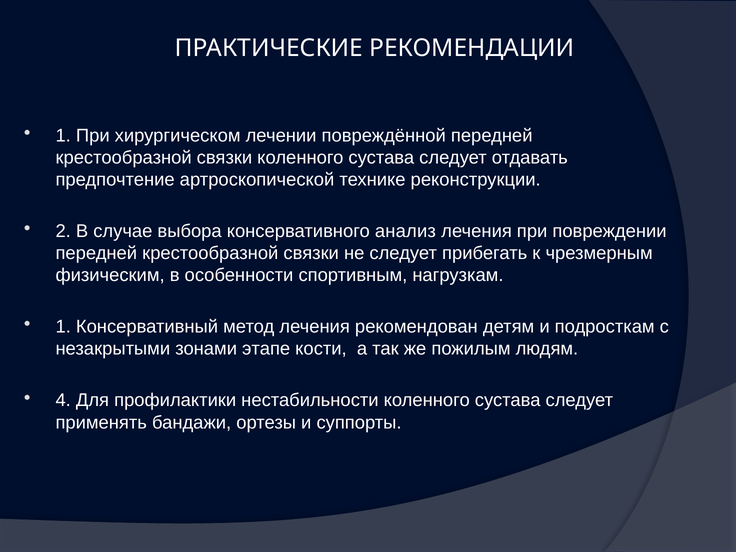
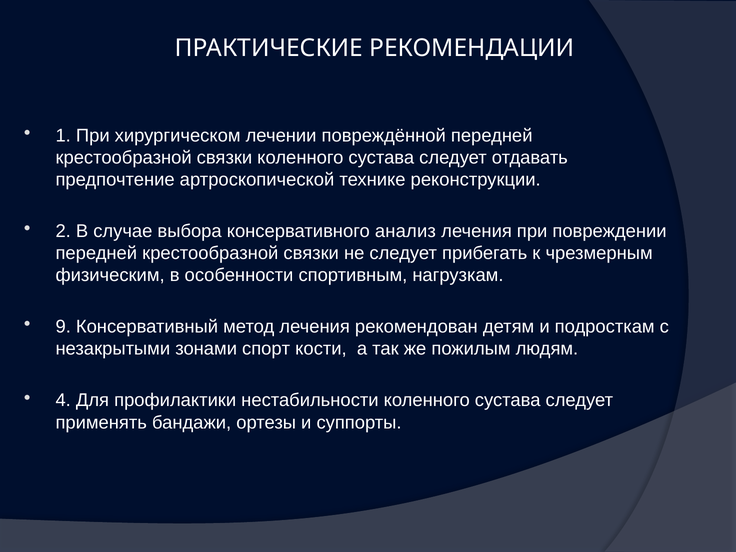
1: 1 -> 9 (63, 327)
этапе: этапе -> спорт (266, 349)
